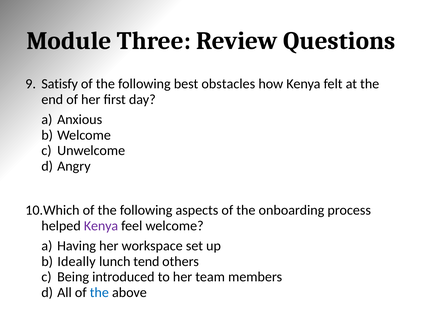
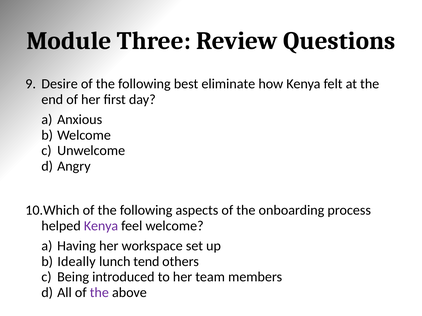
Satisfy: Satisfy -> Desire (60, 84)
obstacles: obstacles -> eliminate (228, 84)
the colour: blue -> purple (99, 293)
